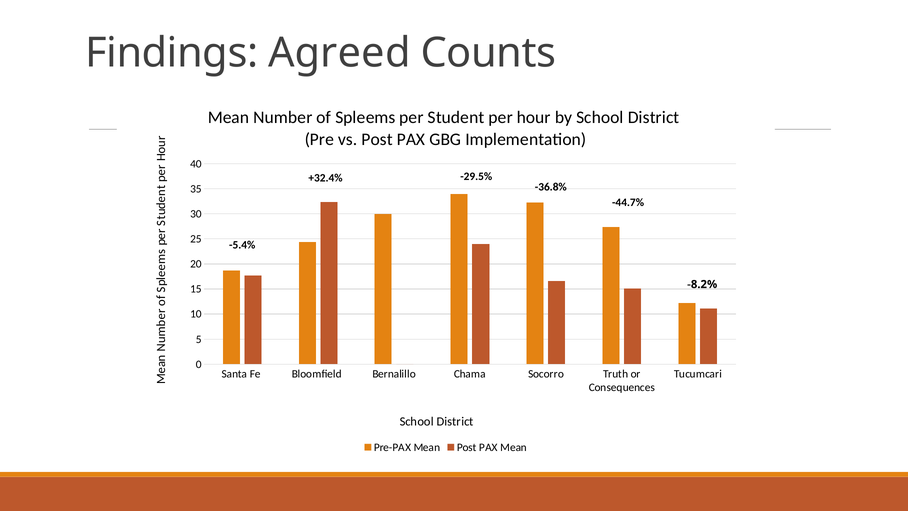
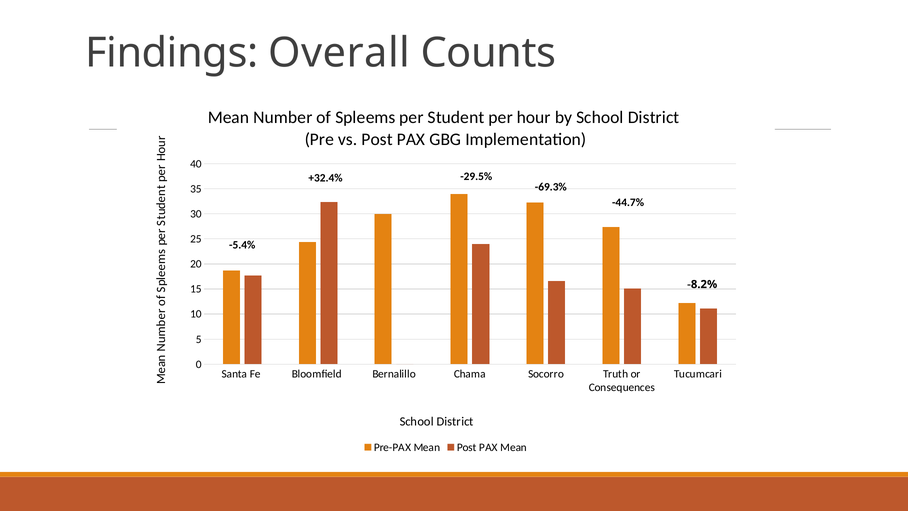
Agreed: Agreed -> Overall (339, 53)
-36.8%: -36.8% -> -69.3% (551, 187)
